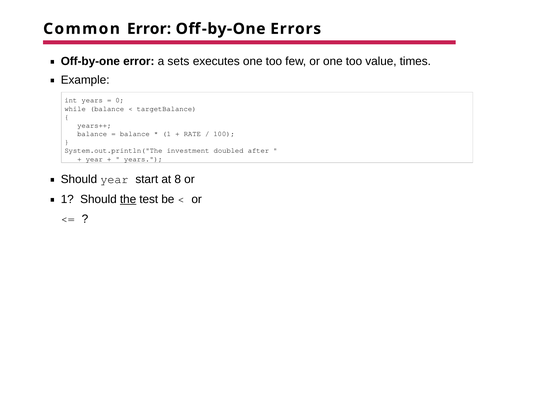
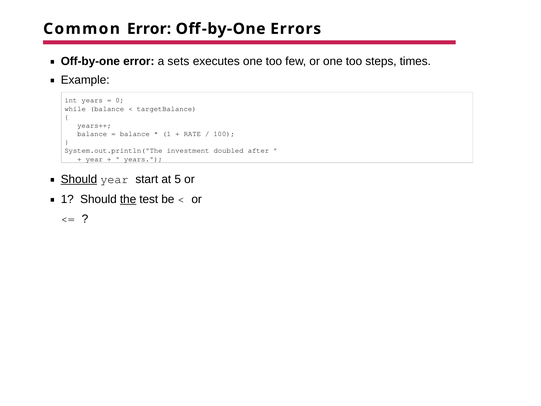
value: value -> steps (381, 61)
Should underline: none -> present (79, 179)
8: 8 -> 5 (178, 179)
